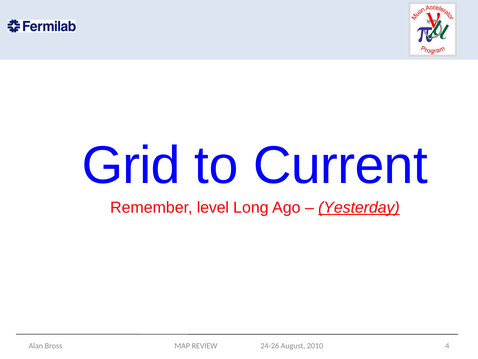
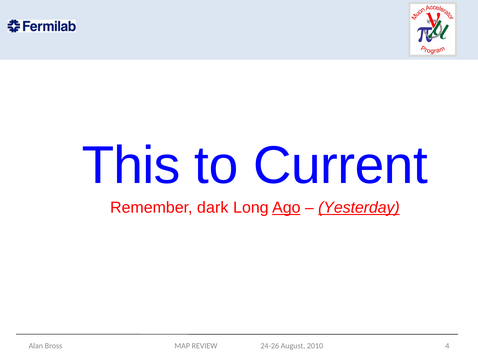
Grid: Grid -> This (131, 165)
level: level -> dark (213, 207)
Ago underline: none -> present (286, 207)
